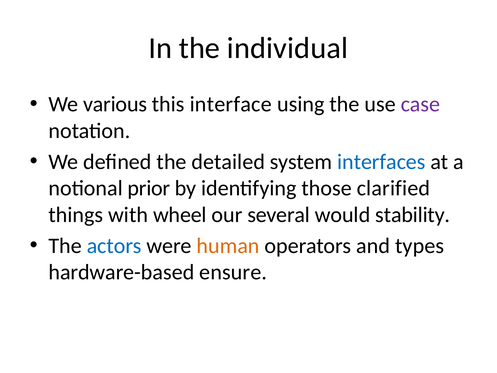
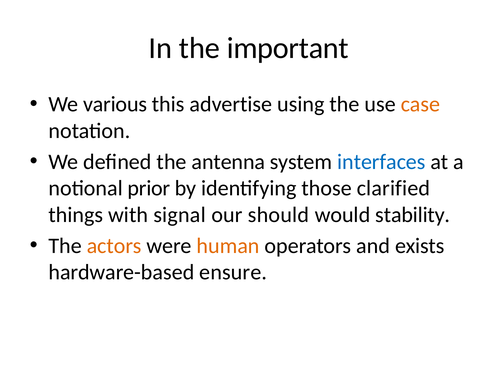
individual: individual -> important (288, 48)
interface: interface -> advertise (231, 104)
case colour: purple -> orange (420, 104)
detailed: detailed -> antenna (228, 162)
wheel: wheel -> signal (180, 215)
several: several -> should (278, 215)
actors colour: blue -> orange (114, 246)
types: types -> exists (420, 246)
